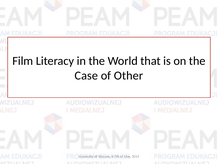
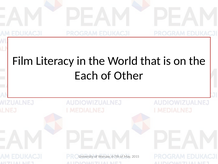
Case: Case -> Each (86, 75)
